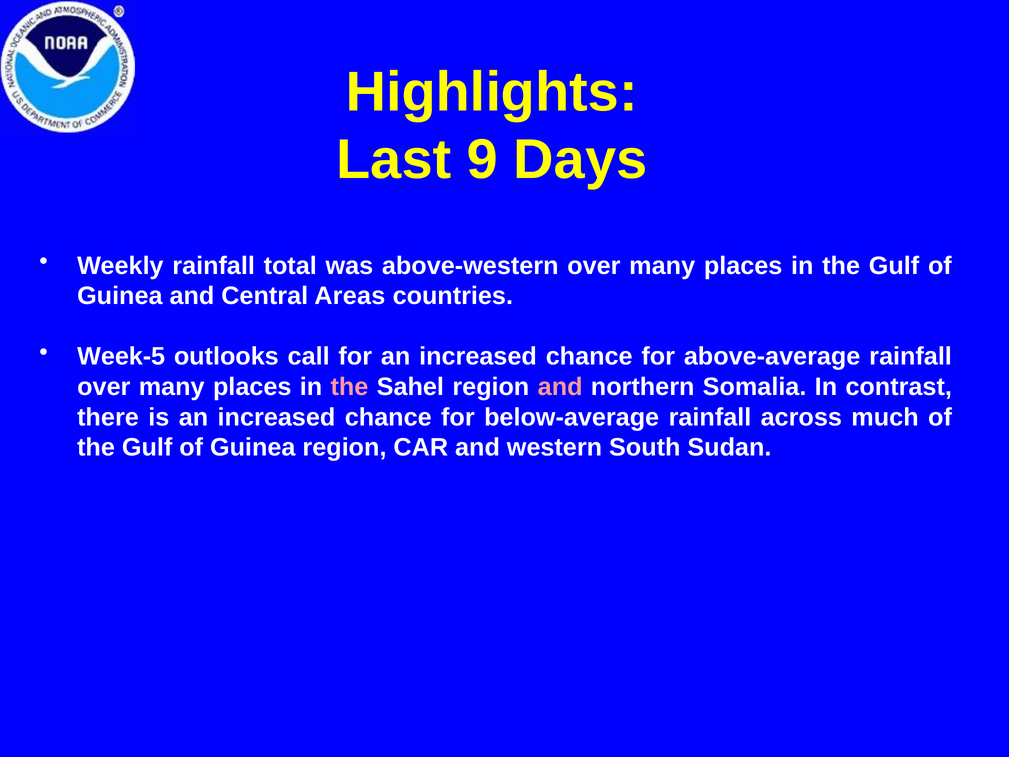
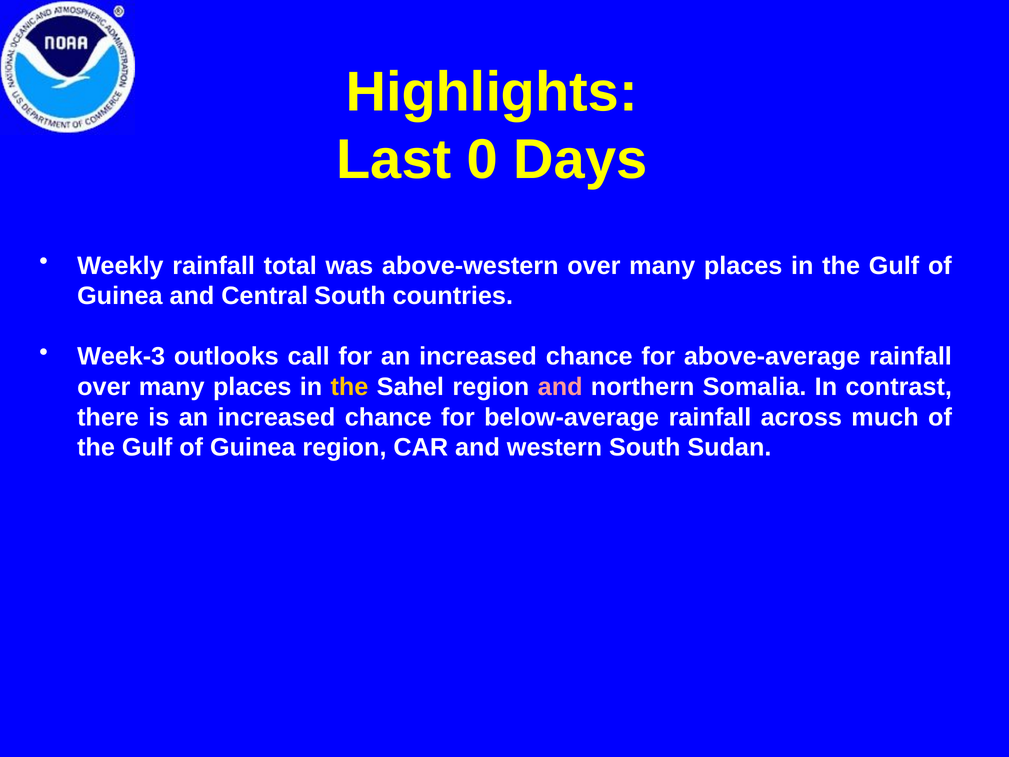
9: 9 -> 0 (482, 159)
Central Areas: Areas -> South (350, 296)
Week-5: Week-5 -> Week-3 (121, 357)
the colour: pink -> yellow (349, 387)
